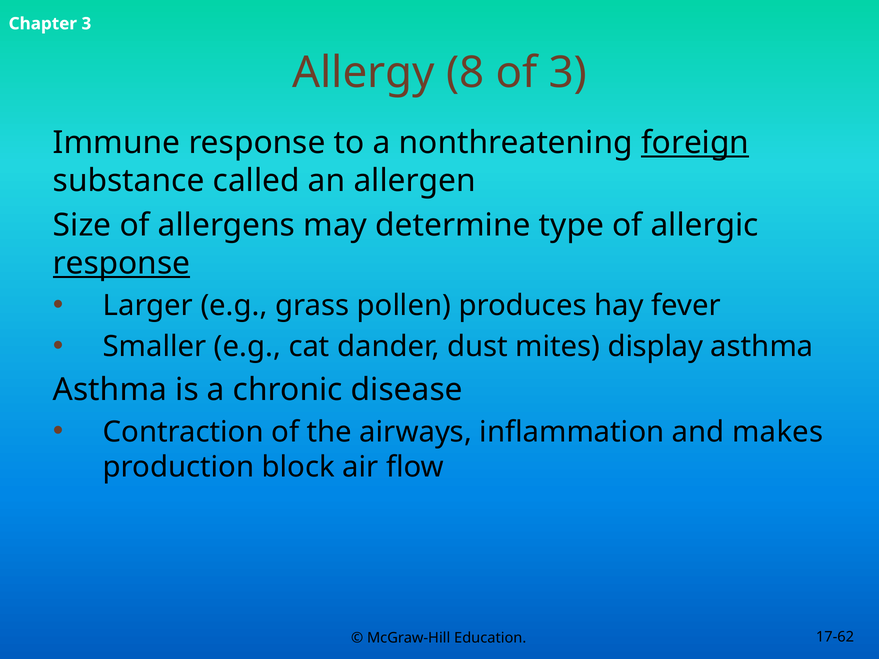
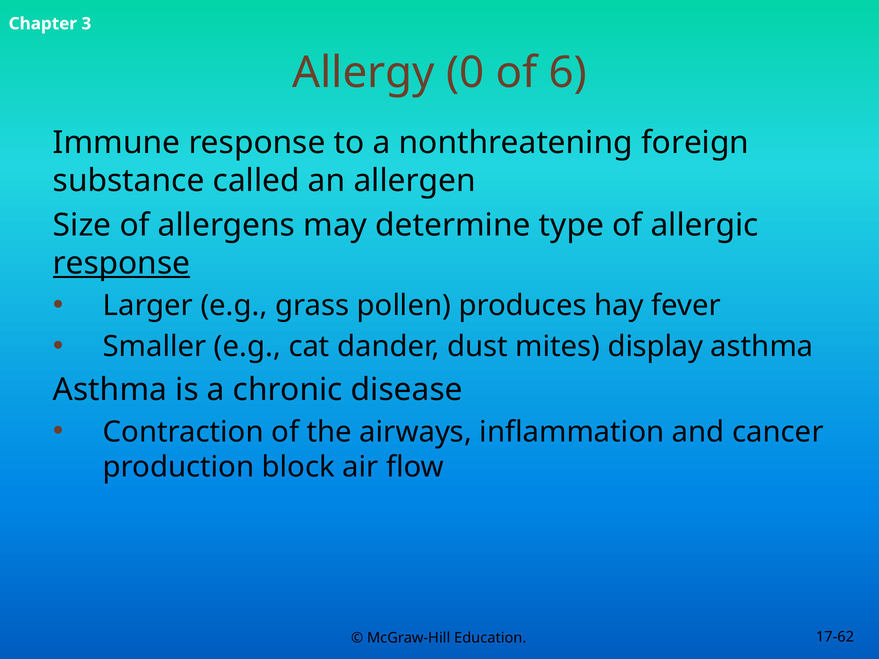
8: 8 -> 0 (465, 73)
of 3: 3 -> 6 (568, 73)
foreign underline: present -> none (695, 143)
makes: makes -> cancer (778, 432)
